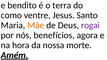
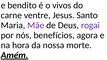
terra: terra -> vivos (62, 5)
como: como -> carne (11, 15)
Mãe colour: orange -> purple (36, 25)
